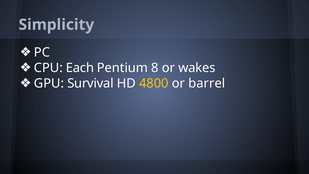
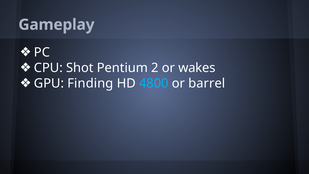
Simplicity: Simplicity -> Gameplay (56, 25)
Each: Each -> Shot (80, 68)
8: 8 -> 2 (155, 68)
Survival: Survival -> Finding (90, 83)
4800 colour: yellow -> light blue (154, 83)
